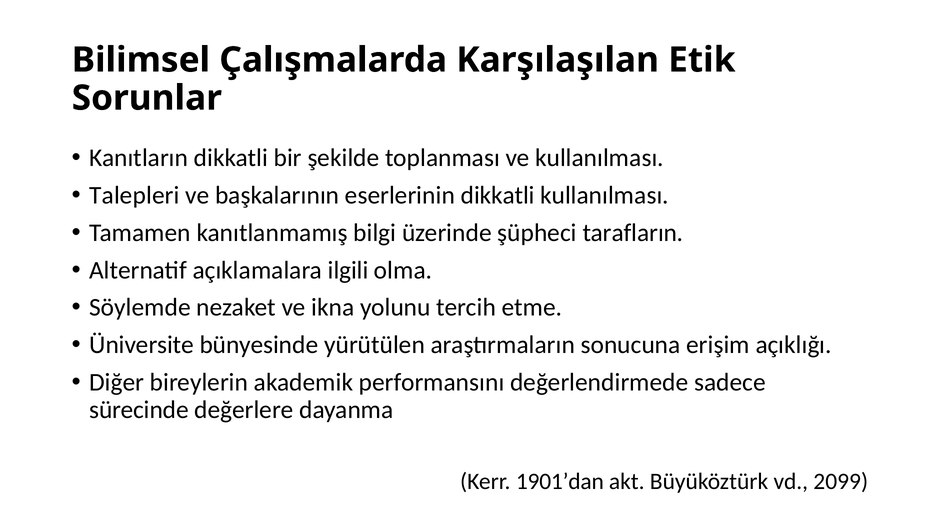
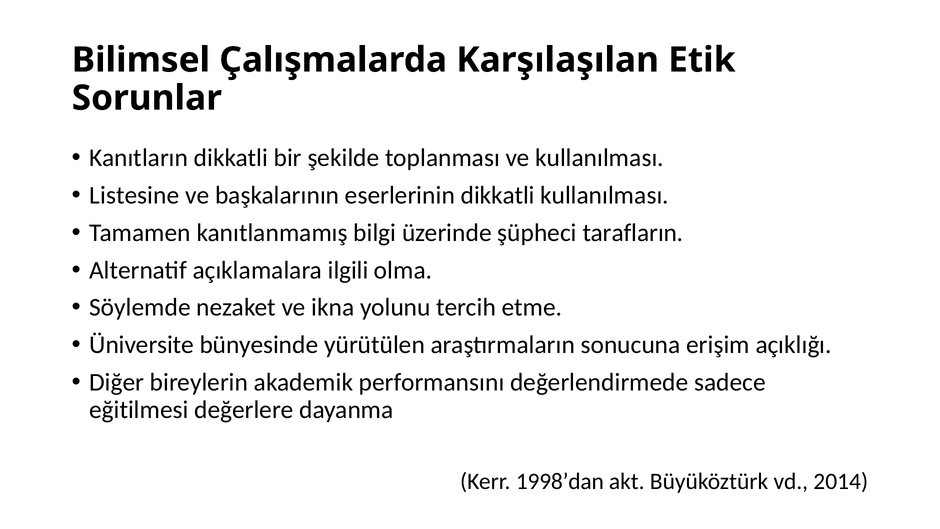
Talepleri: Talepleri -> Listesine (134, 195)
sürecinde: sürecinde -> eğitilmesi (139, 410)
1901’dan: 1901’dan -> 1998’dan (560, 481)
2099: 2099 -> 2014 (841, 481)
